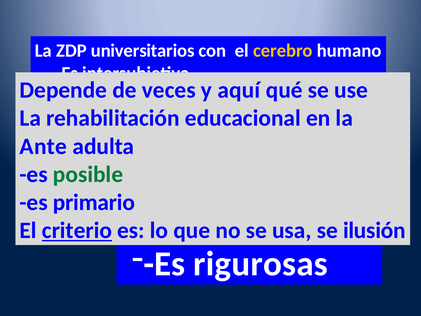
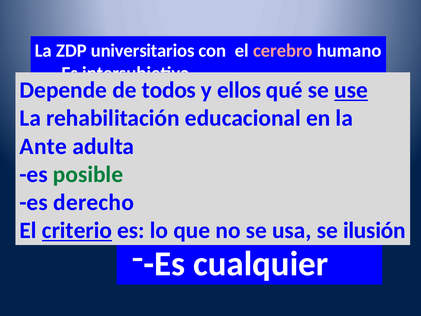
cerebro colour: yellow -> pink (283, 51)
veces: veces -> todos (169, 90)
aquí: aquí -> ellos (239, 90)
use underline: none -> present (351, 90)
primario: primario -> derecho (94, 202)
rigurosas: rigurosas -> cualquier (261, 264)
